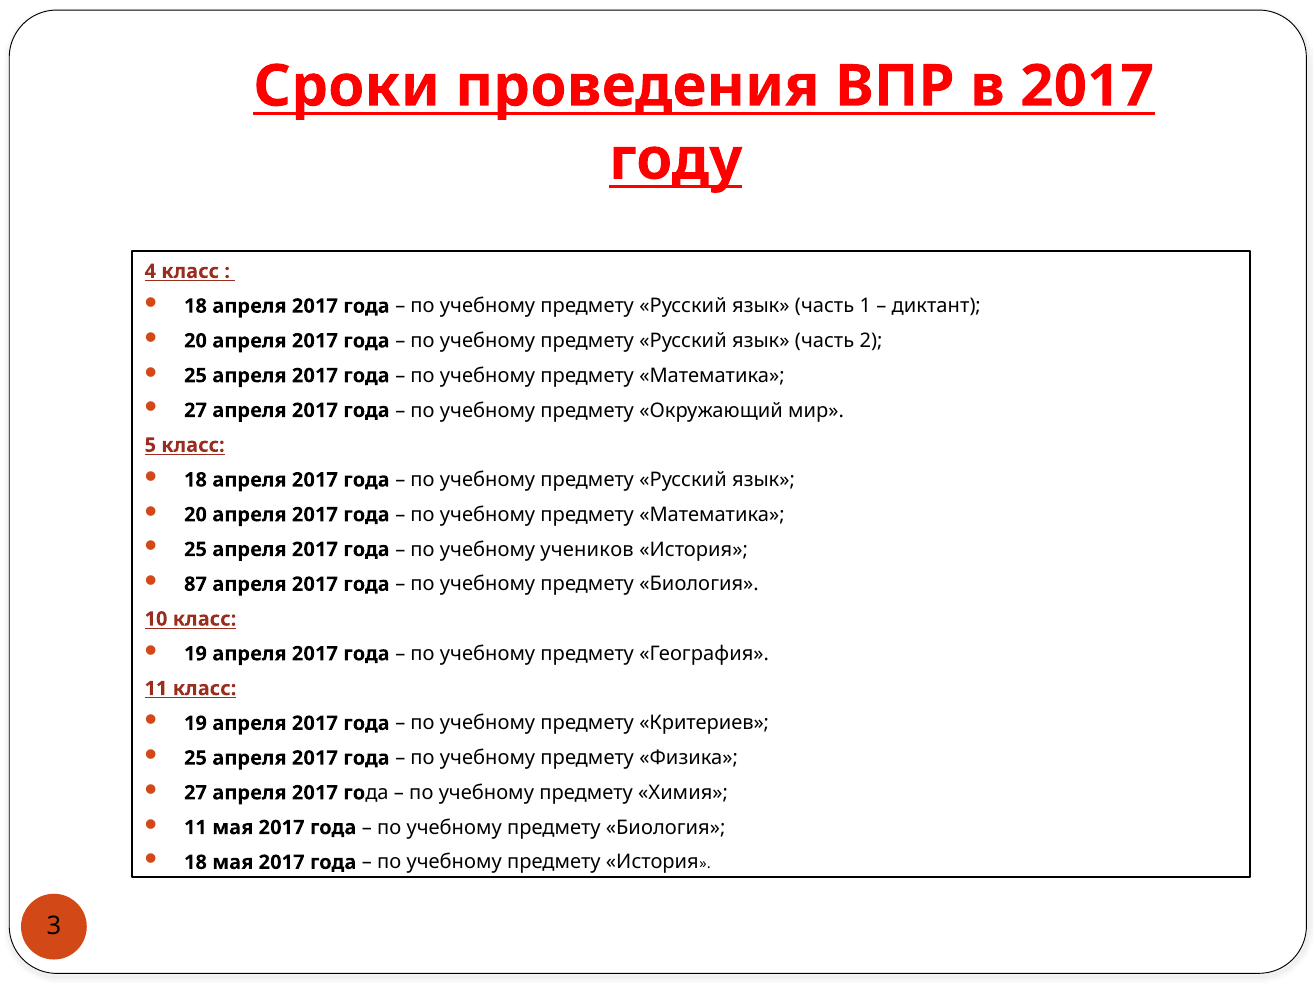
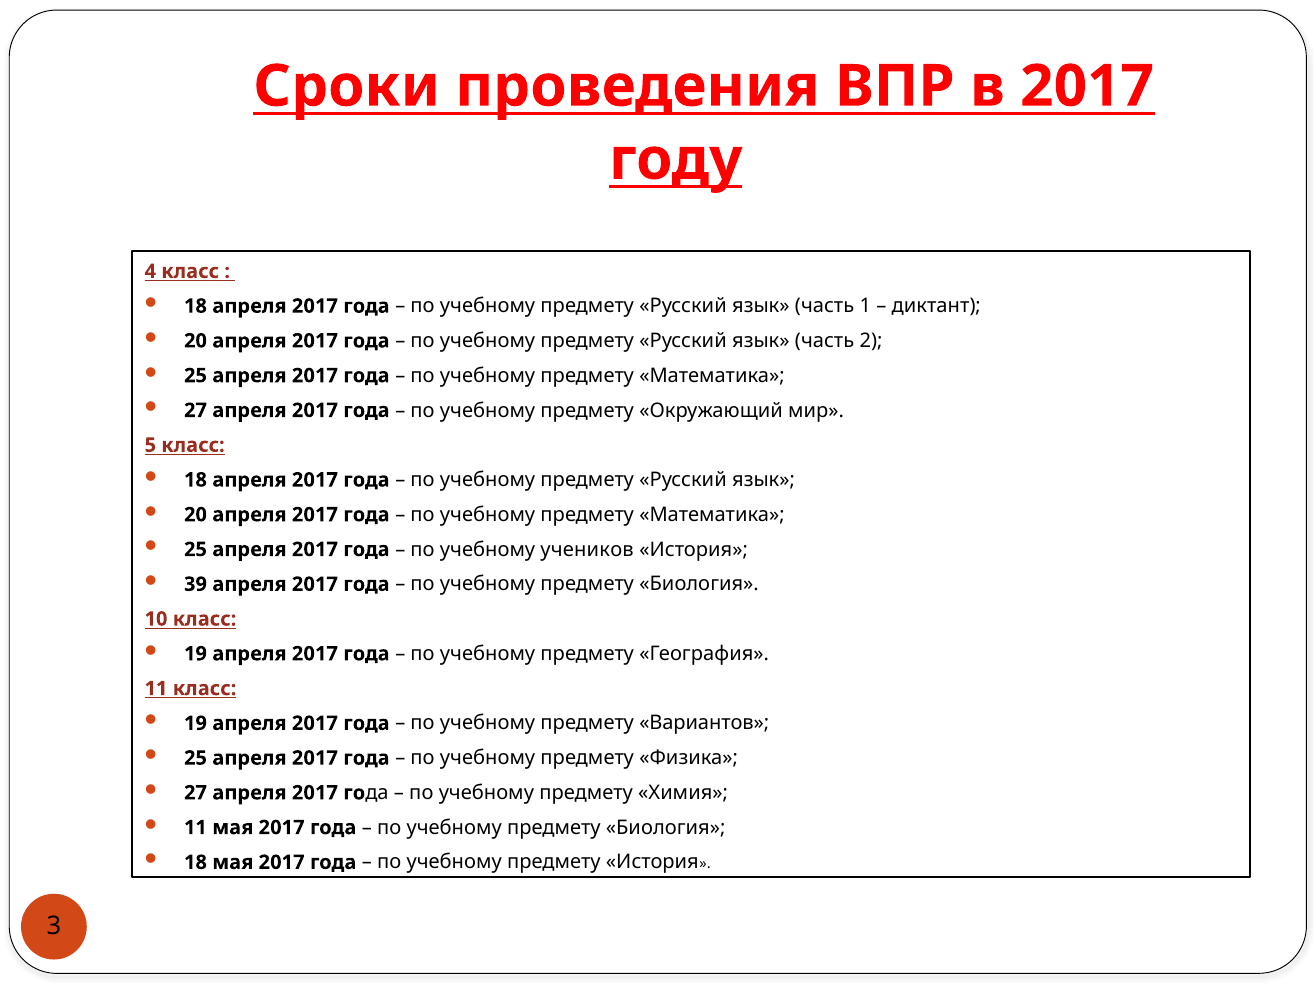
87: 87 -> 39 (196, 584)
Критериев: Критериев -> Вариантов (704, 723)
